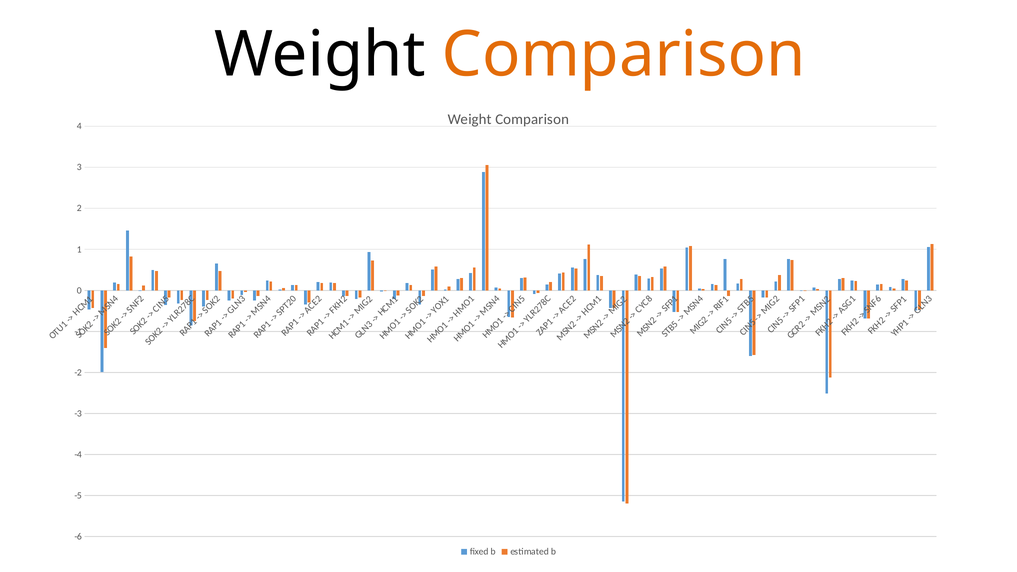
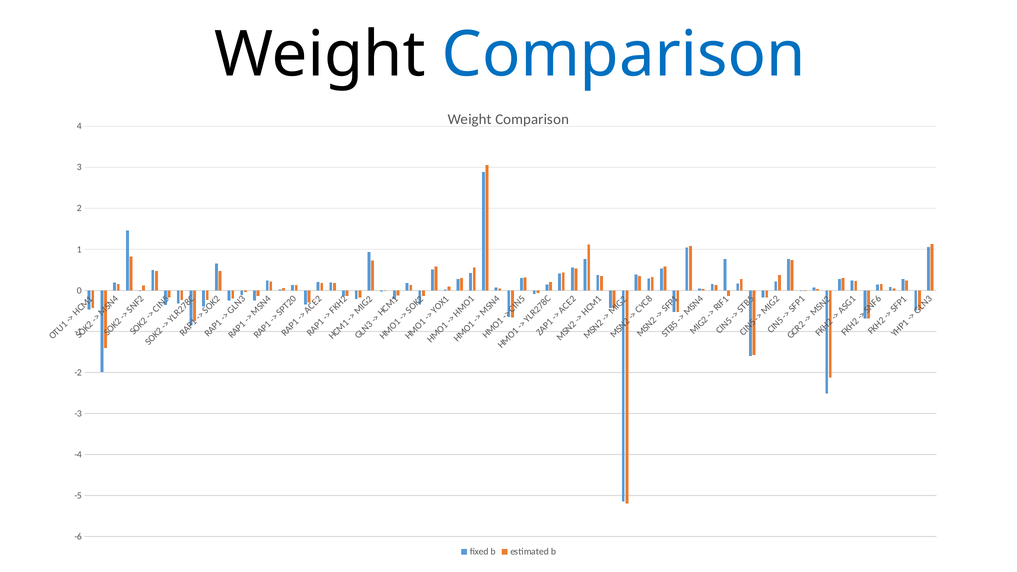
Comparison colour: orange -> blue (624, 55)
